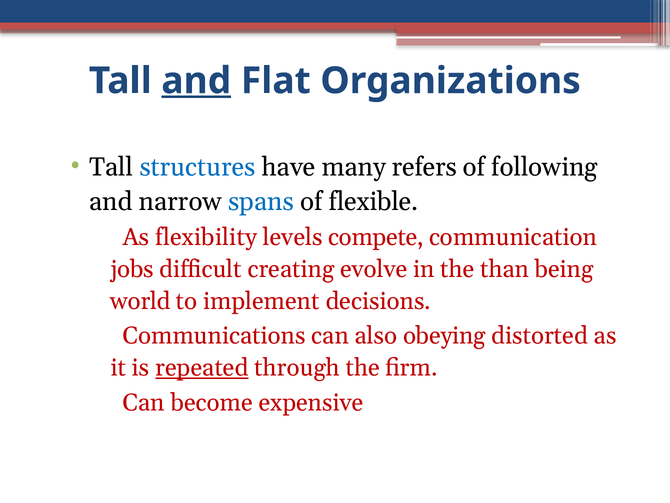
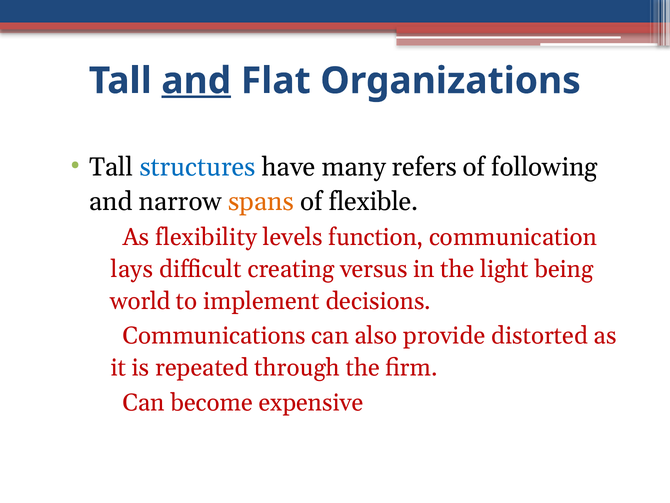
spans colour: blue -> orange (261, 201)
compete: compete -> function (376, 237)
jobs: jobs -> lays (132, 269)
evolve: evolve -> versus (374, 269)
than: than -> light (505, 269)
obeying: obeying -> provide (444, 336)
repeated underline: present -> none (202, 368)
